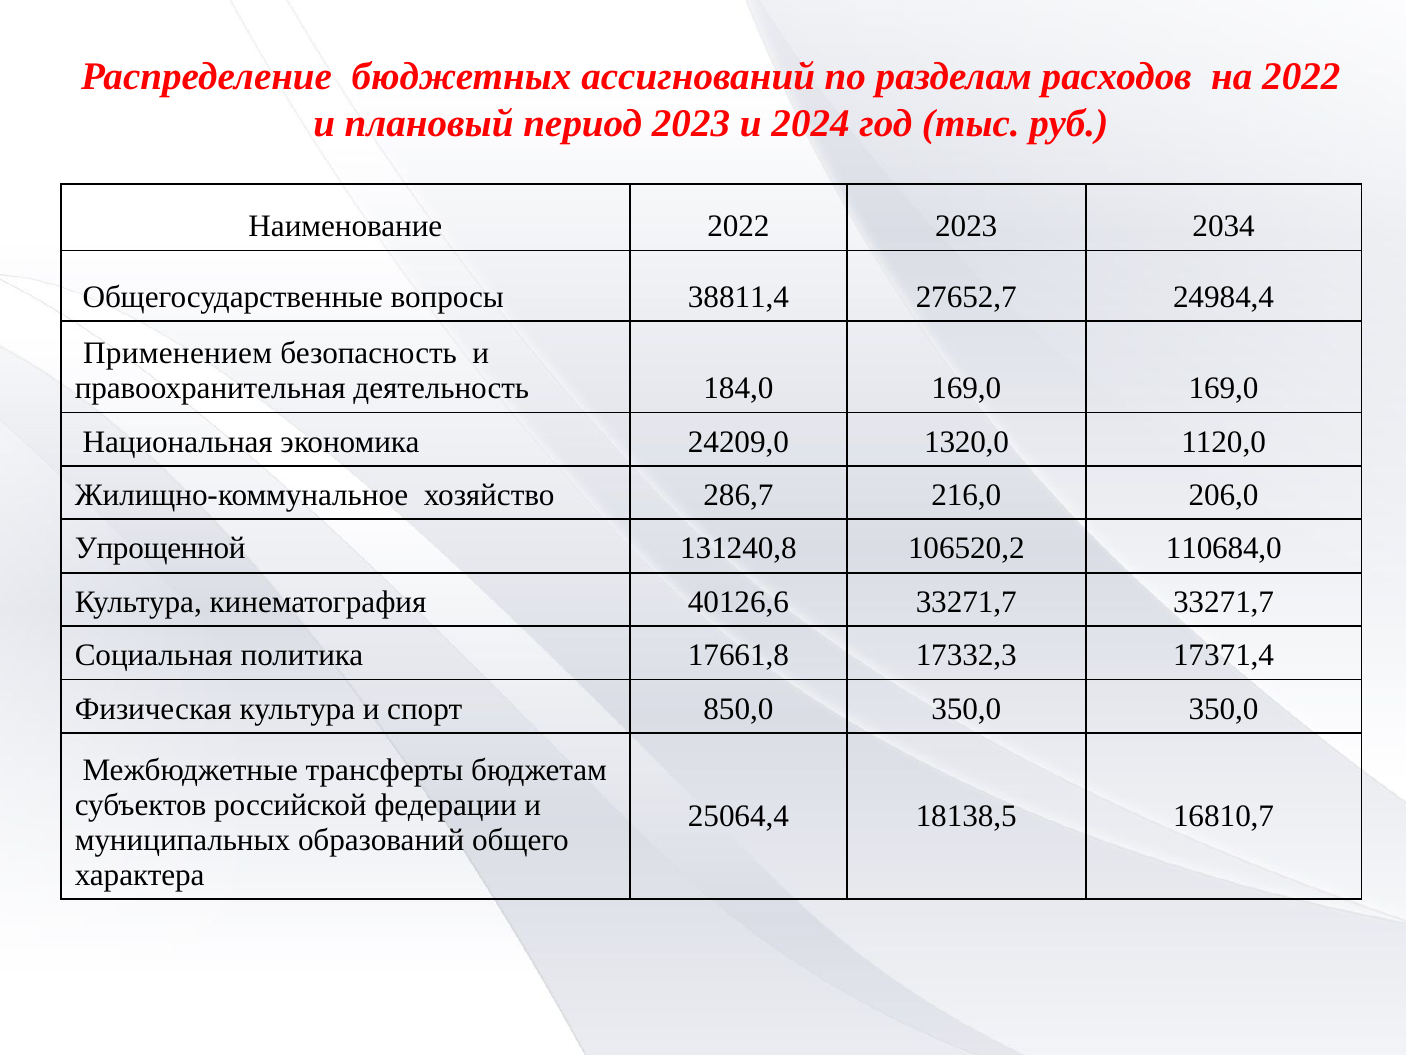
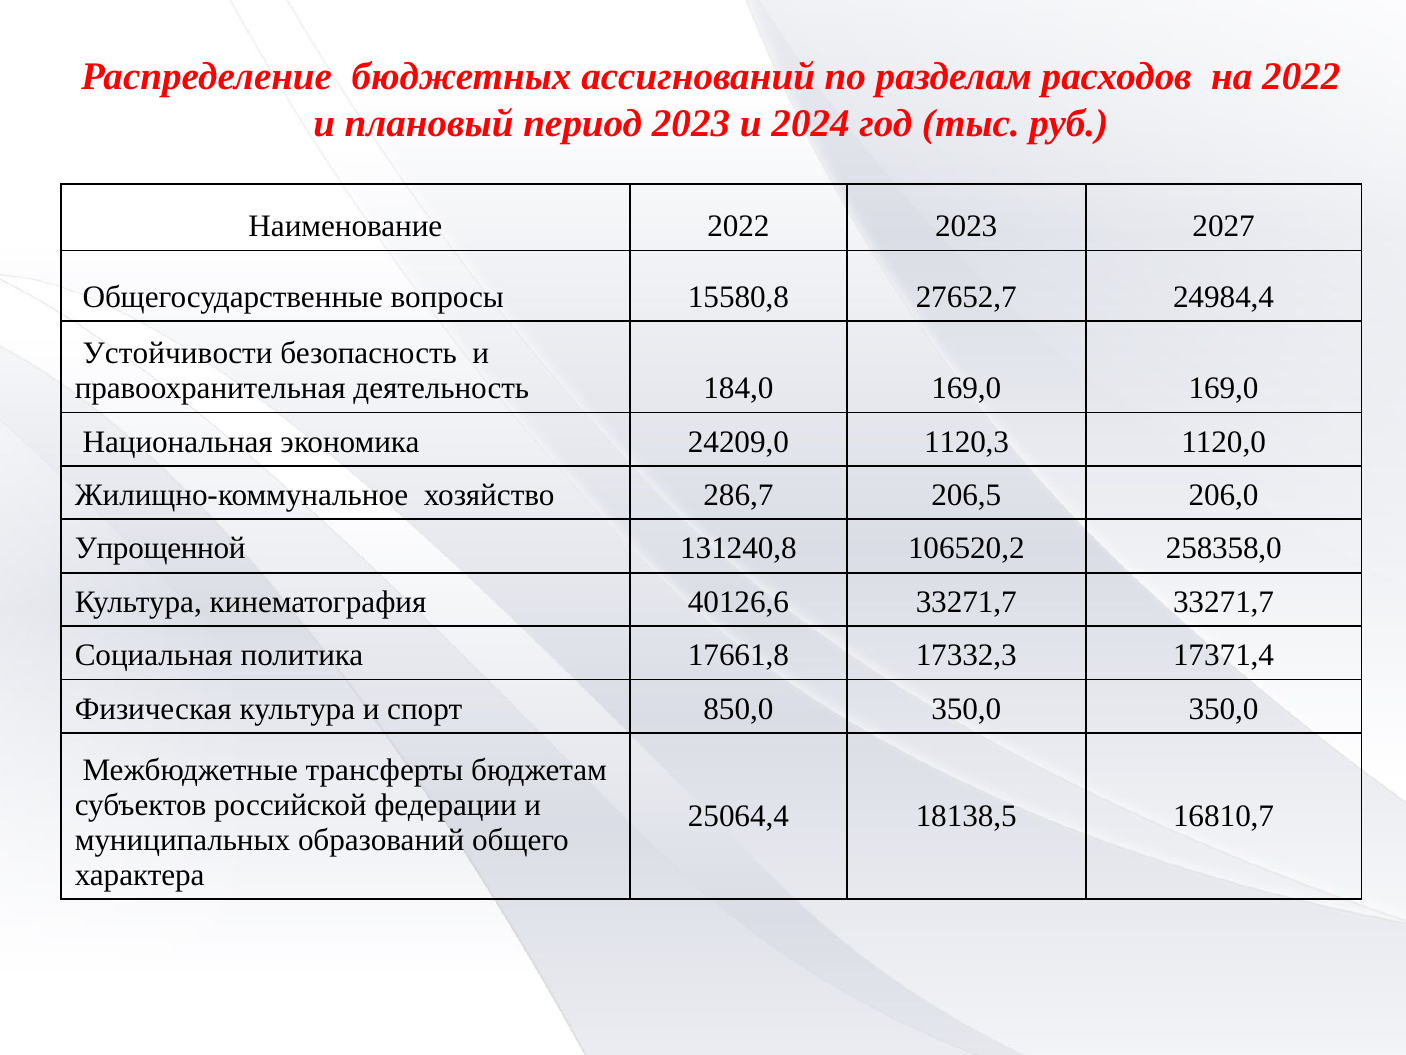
2034: 2034 -> 2027 (1224, 226)
38811,4: 38811,4 -> 15580,8 (738, 297)
Применением: Применением -> Устойчивости (178, 353)
1320,0: 1320,0 -> 1120,3 (967, 442)
216,0: 216,0 -> 206,5 (966, 495)
110684,0: 110684,0 -> 258358,0 (1224, 548)
